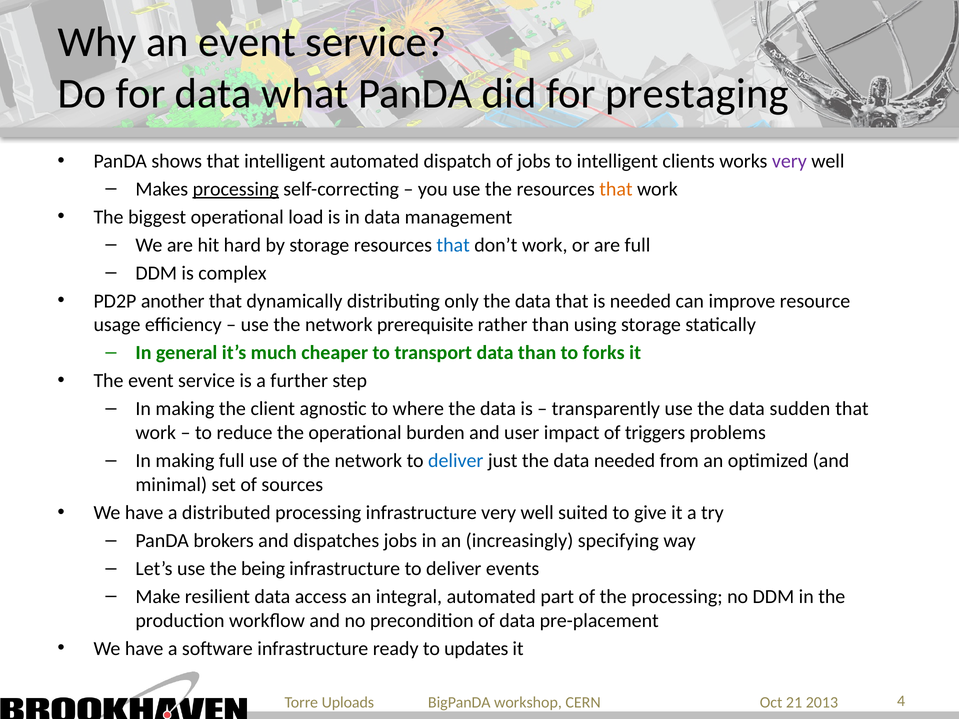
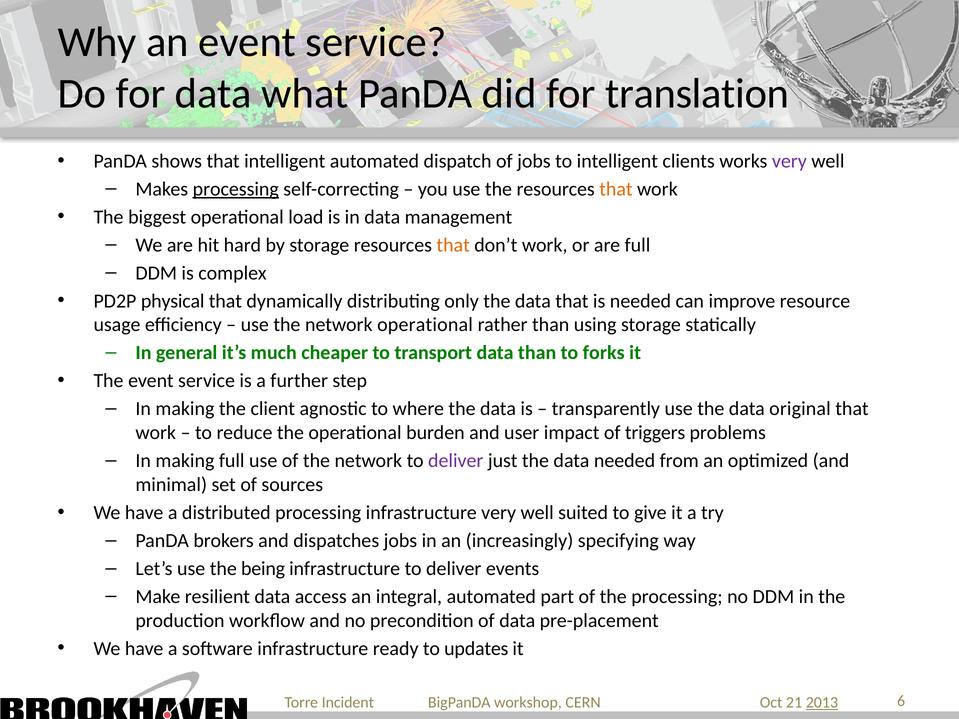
prestaging: prestaging -> translation (697, 94)
that colour: blue -> orange (453, 245)
another: another -> physical (173, 301)
network prerequisite: prerequisite -> operational (425, 325)
sudden: sudden -> original (800, 409)
deliver colour: blue -> purple (456, 461)
Uploads: Uploads -> Incident (348, 703)
4: 4 -> 6 (901, 701)
2013 underline: none -> present (822, 703)
